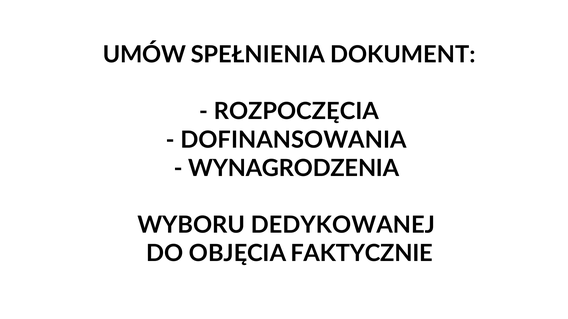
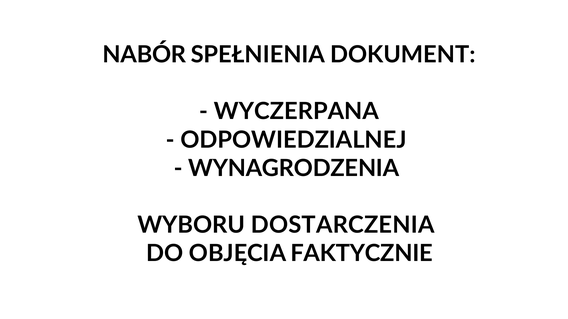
UMÓW: UMÓW -> NABÓR (144, 55)
ROZPOCZĘCIA: ROZPOCZĘCIA -> WYCZERPANA (296, 112)
DOFINANSOWANIA: DOFINANSOWANIA -> ODPOWIEDZIALNEJ (294, 140)
DEDYKOWANEJ: DEDYKOWANEJ -> DOSTARCZENIA (343, 225)
